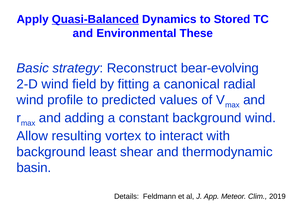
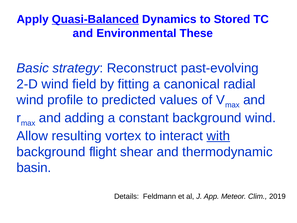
bear-evolving: bear-evolving -> past-evolving (220, 68)
with underline: none -> present (218, 136)
least: least -> flight (103, 152)
